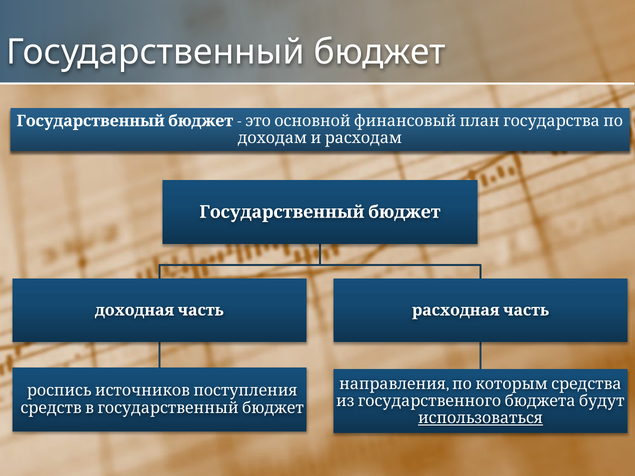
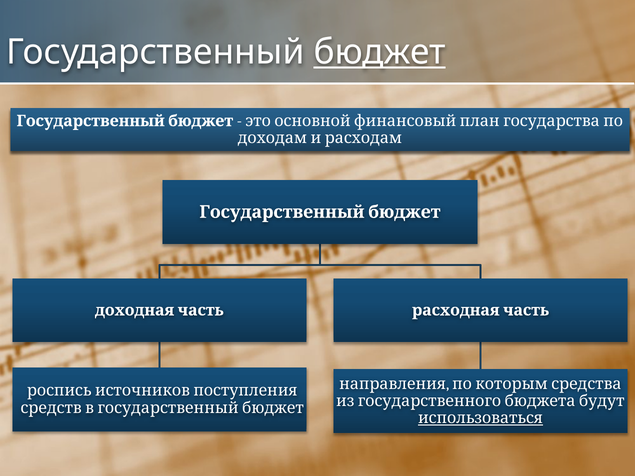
бюджет underline: none -> present (380, 52)
